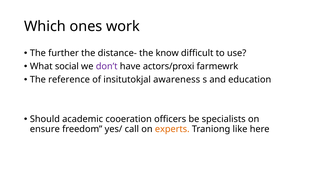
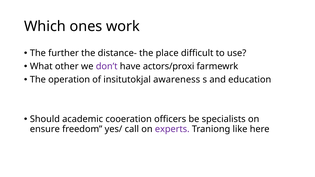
know: know -> place (167, 53)
social: social -> other (67, 66)
reference: reference -> operation (69, 80)
experts colour: orange -> purple (172, 129)
